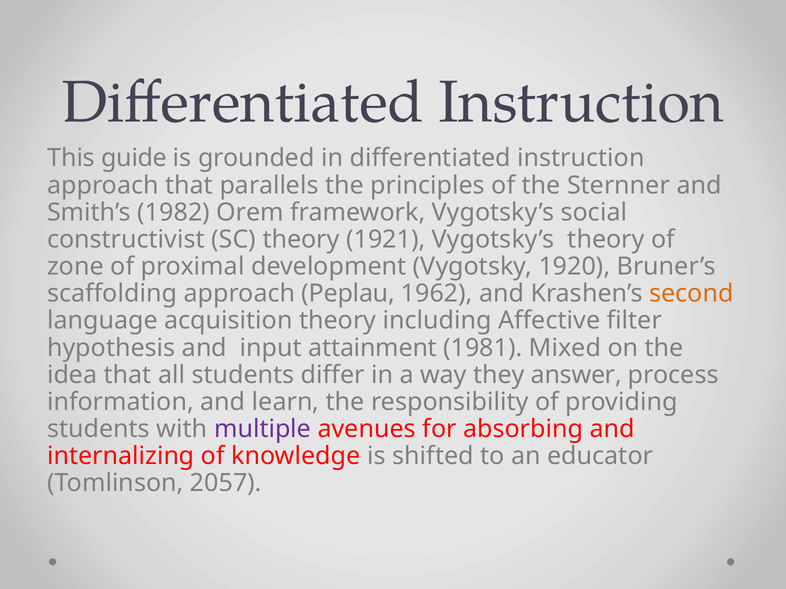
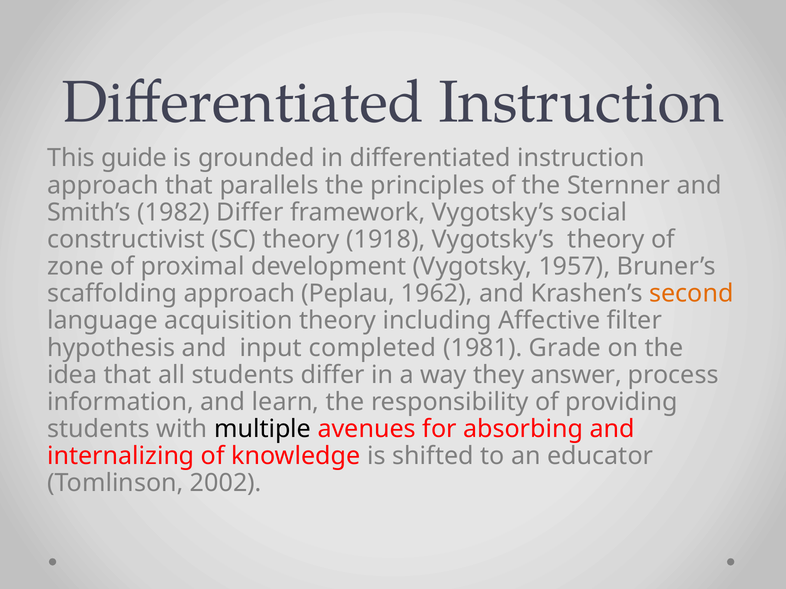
1982 Orem: Orem -> Differ (250, 213)
1921: 1921 -> 1918 (386, 240)
1920: 1920 -> 1957 (574, 267)
attainment: attainment -> completed (372, 348)
Mixed: Mixed -> Grade (565, 348)
multiple colour: purple -> black (263, 429)
2057: 2057 -> 2002 (226, 484)
